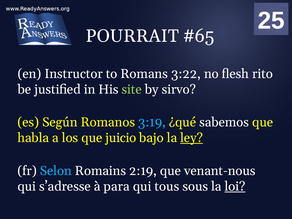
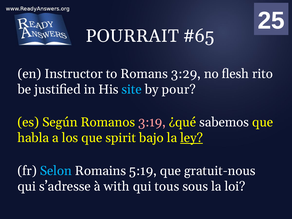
3:22: 3:22 -> 3:29 (186, 74)
site colour: light green -> light blue (132, 89)
sirvo: sirvo -> pour (179, 89)
3:19 colour: light blue -> pink (152, 122)
juicio: juicio -> spirit (121, 138)
2:19: 2:19 -> 5:19 (143, 171)
venant-nous: venant-nous -> gratuit-nous (220, 171)
para: para -> with (117, 186)
loi underline: present -> none (235, 186)
